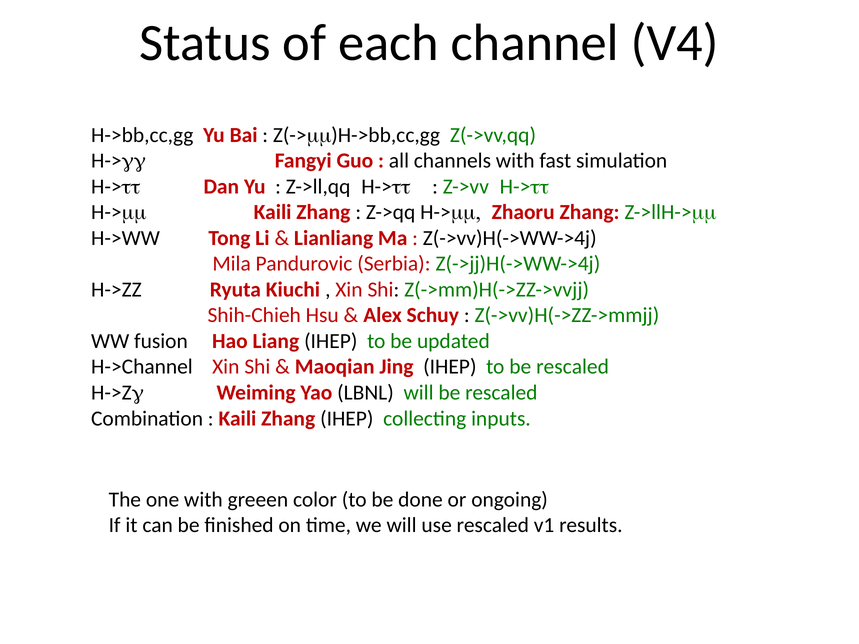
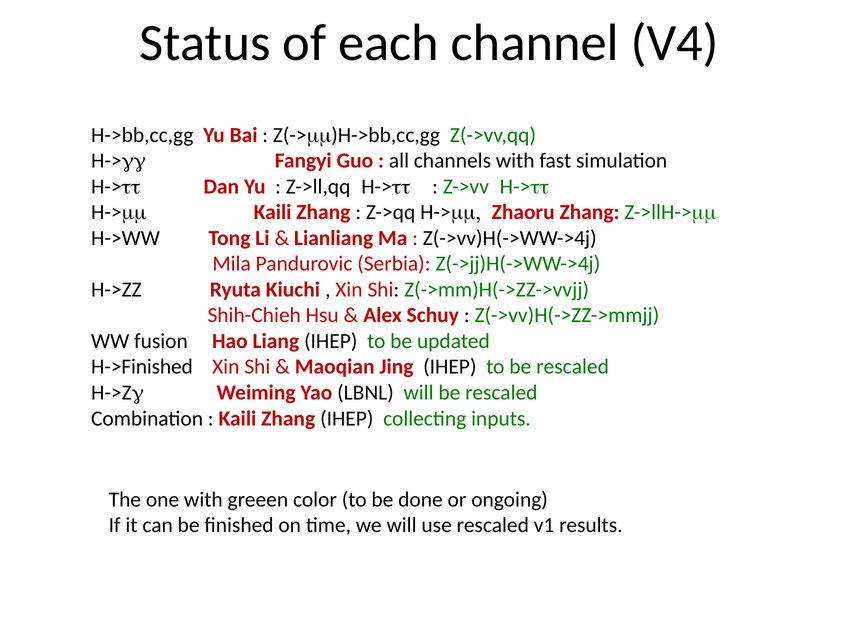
H->Channel: H->Channel -> H->Finished (142, 367)
